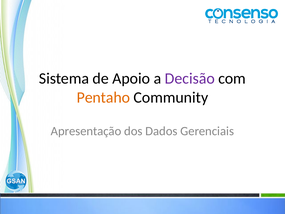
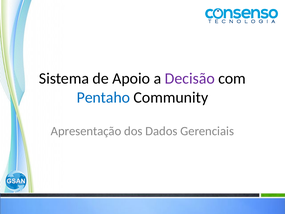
Pentaho colour: orange -> blue (103, 97)
